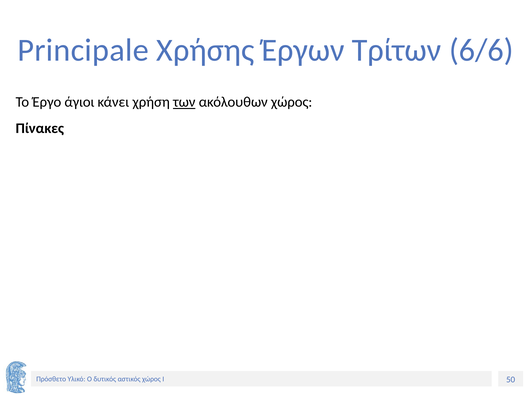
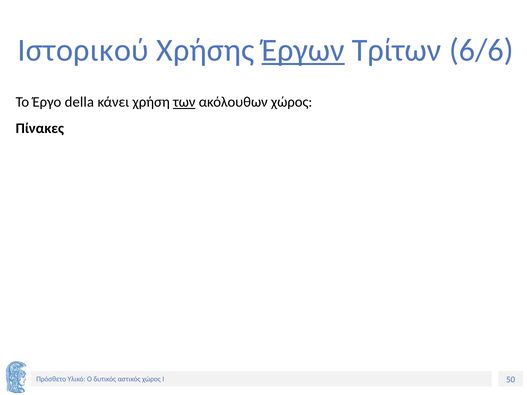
Principale: Principale -> Ιστορικού (83, 50)
Έργων underline: none -> present (303, 50)
άγιοι: άγιοι -> della (79, 102)
